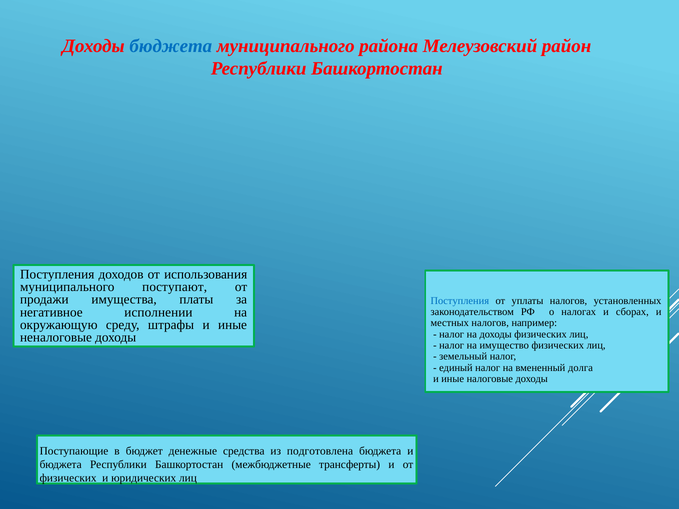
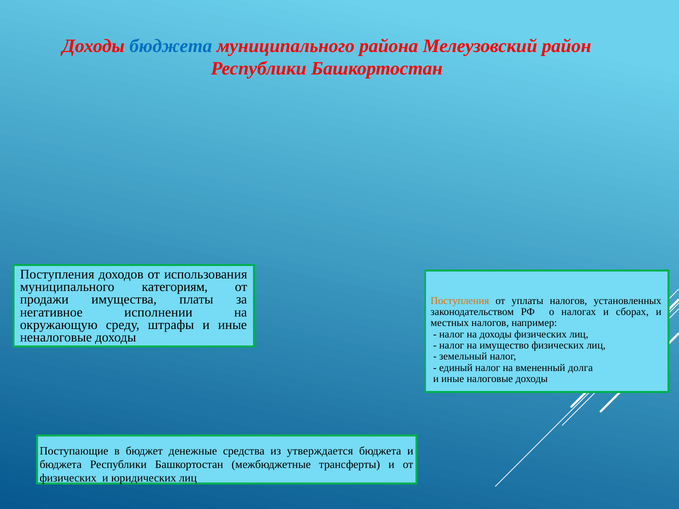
поступают: поступают -> категориям (175, 287)
Поступления colour: blue -> orange (460, 301)
подготовлена: подготовлена -> утверждается (320, 451)
